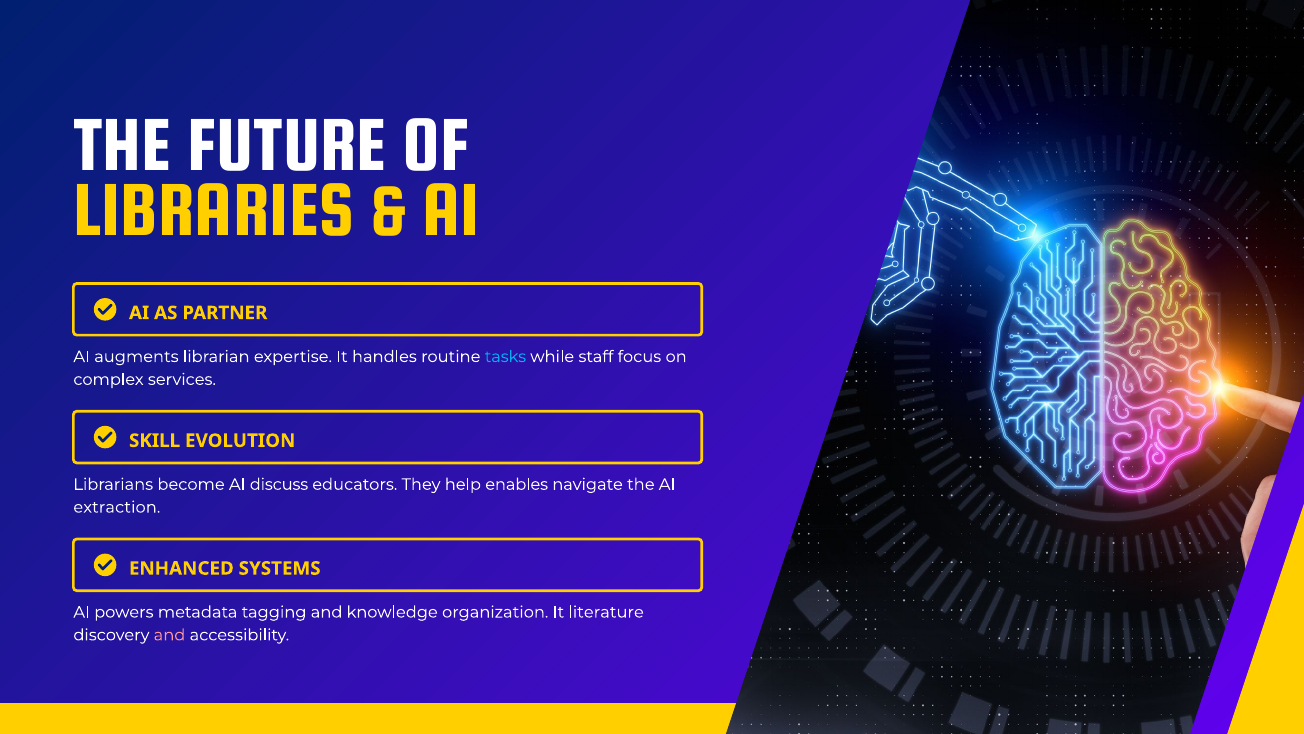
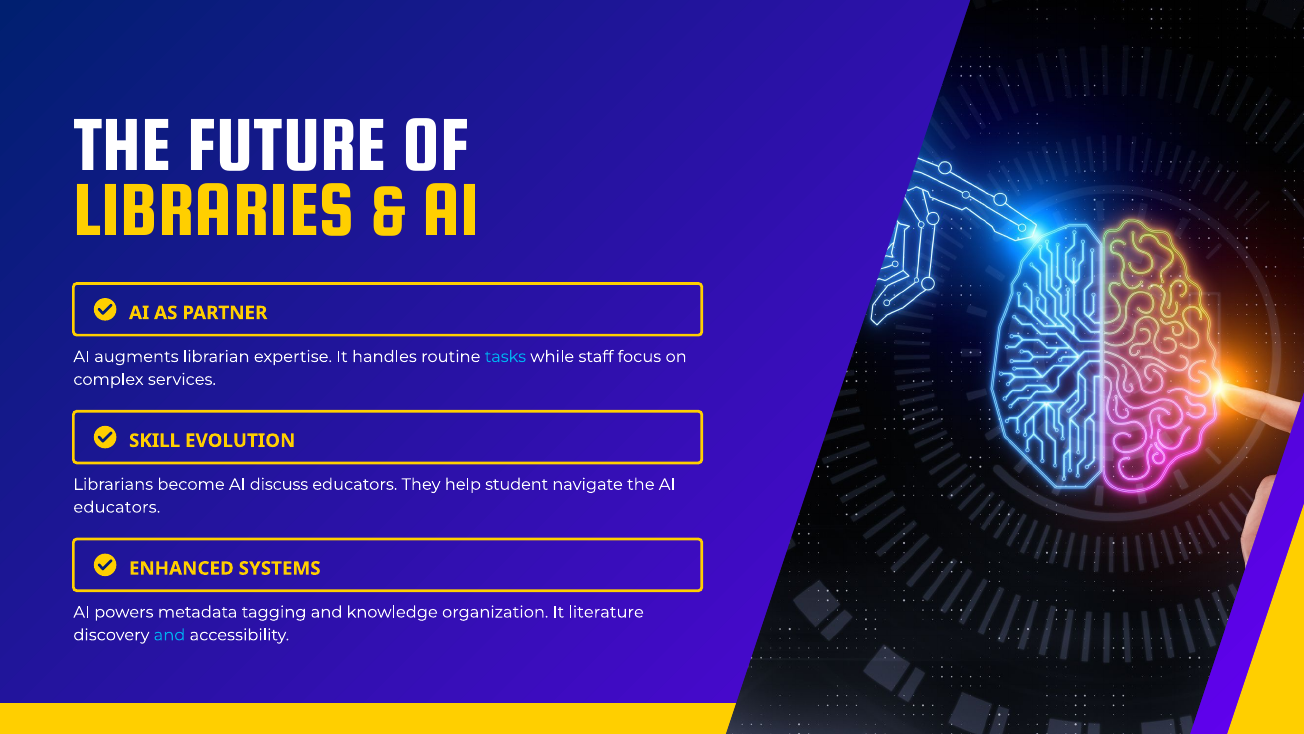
enables: enables -> student (517, 484)
extraction: extraction -> educators (117, 507)
and colour: pink -> light blue (169, 635)
